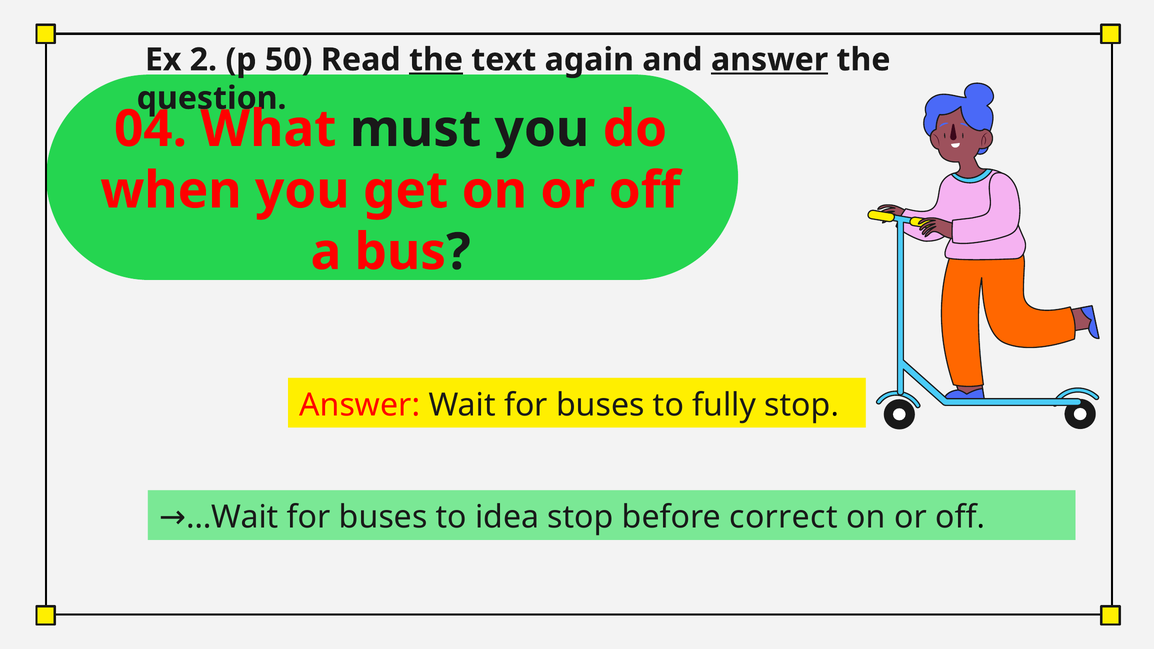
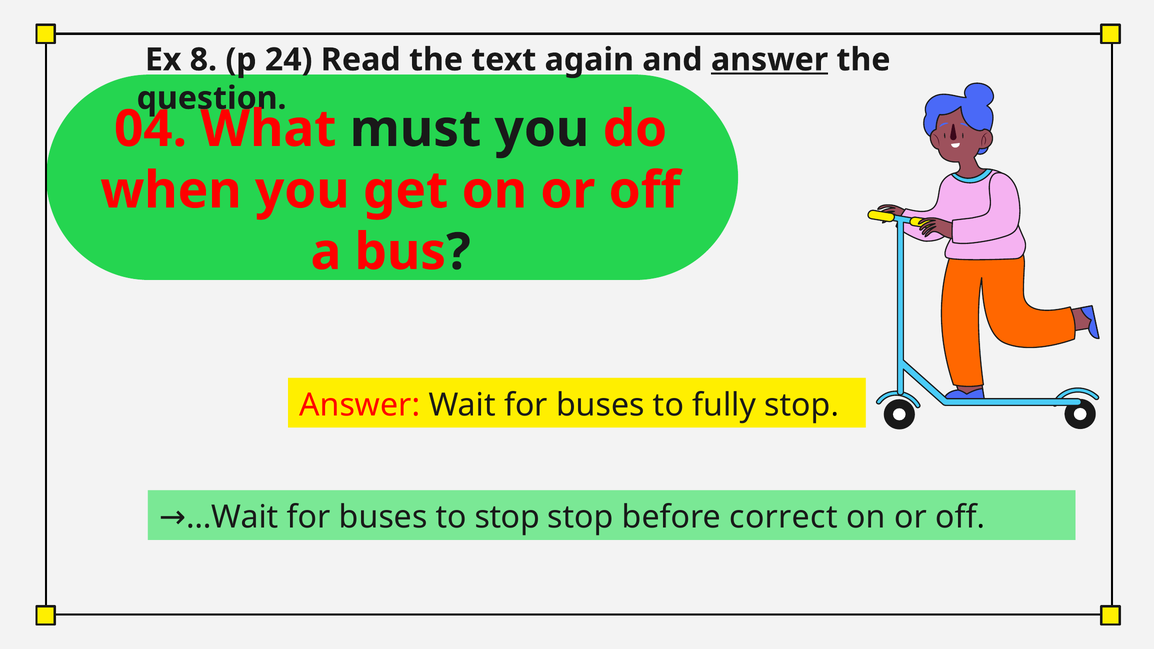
2: 2 -> 8 (203, 60)
50: 50 -> 24 (289, 60)
the underline: present -> none (436, 60)
to idea: idea -> stop (507, 517)
